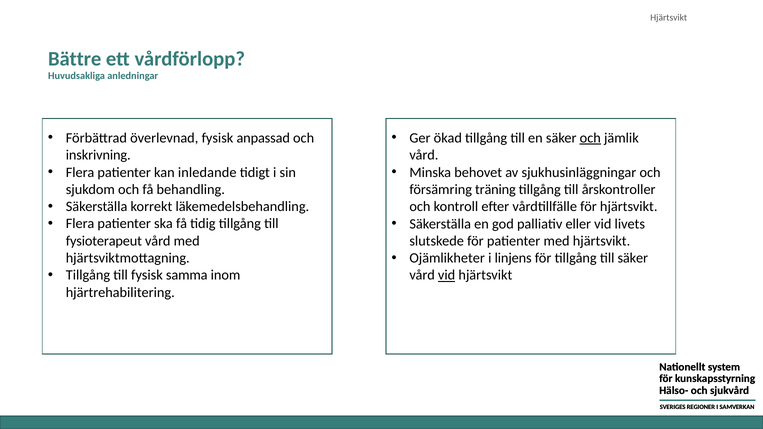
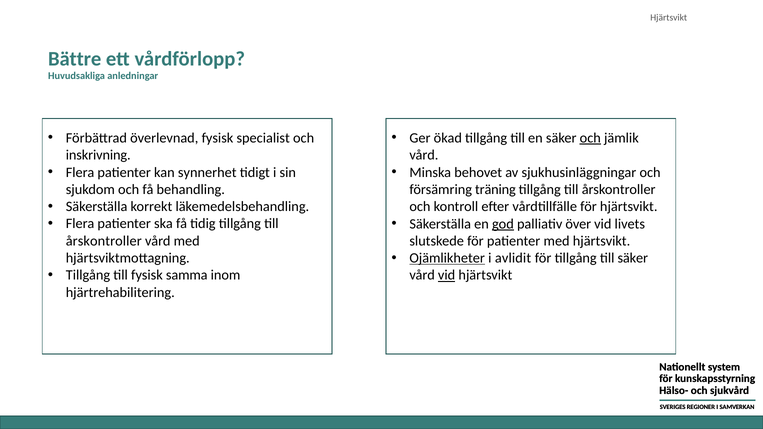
anpassad: anpassad -> specialist (263, 138)
inledande: inledande -> synnerhet (207, 172)
god underline: none -> present (503, 224)
eller: eller -> över (578, 224)
fysioterapeut: fysioterapeut -> årskontroller (104, 241)
Ojämlikheter underline: none -> present (447, 258)
linjens: linjens -> avlidit (513, 258)
